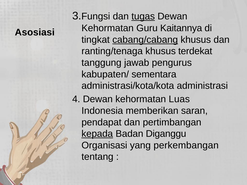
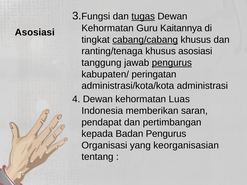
khusus terdekat: terdekat -> asosiasi (195, 51)
pengurus underline: none -> present (172, 63)
sementara: sementara -> peringatan (154, 74)
kepada underline: present -> none (97, 134)
Badan Diganggu: Diganggu -> Pengurus (166, 134)
perkembangan: perkembangan -> keorganisasian (186, 145)
